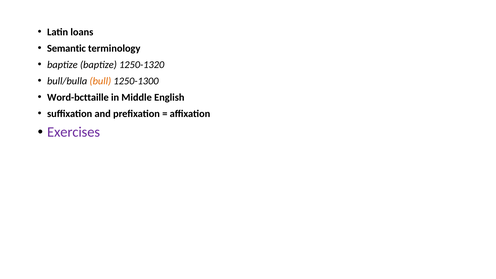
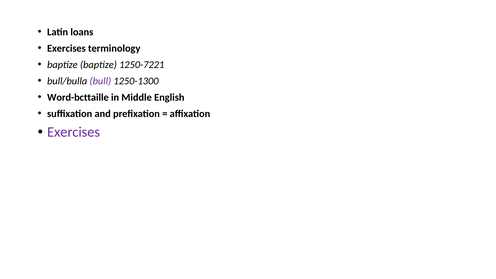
Semantic: Semantic -> Exercises (66, 48)
1250-1320: 1250-1320 -> 1250-7221 (142, 65)
bull colour: orange -> purple (100, 81)
